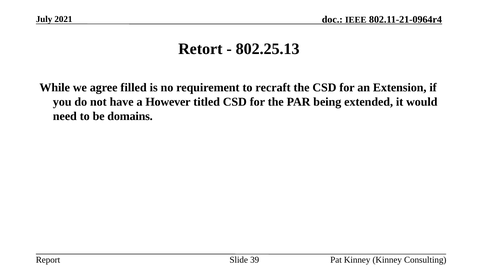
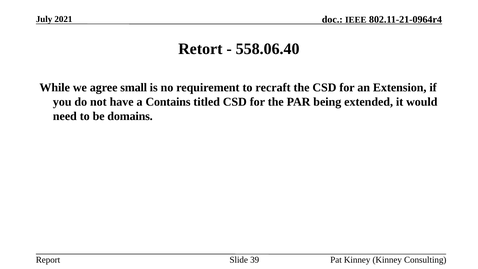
802.25.13: 802.25.13 -> 558.06.40 (268, 49)
filled: filled -> small (134, 87)
However: However -> Contains (168, 102)
